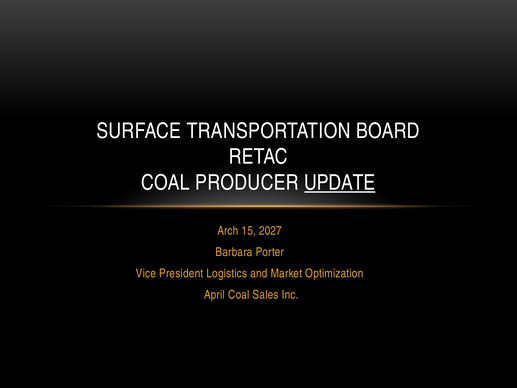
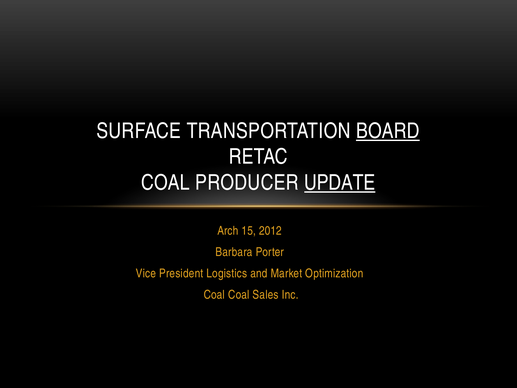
BOARD underline: none -> present (388, 131)
2027: 2027 -> 2012 (271, 230)
April: April -> Coal (214, 295)
